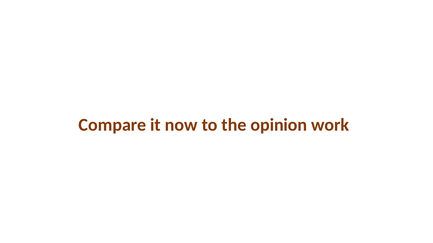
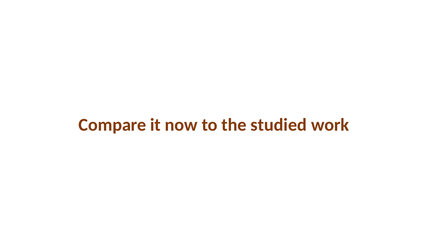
opinion: opinion -> studied (279, 125)
